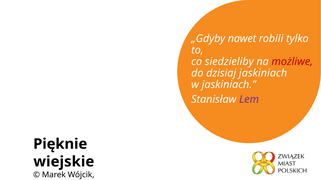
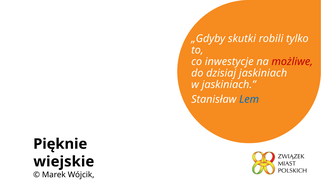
nawet: nawet -> skutki (242, 39)
siedzieliby: siedzieliby -> inwestycje (229, 62)
Lem colour: purple -> blue (249, 100)
